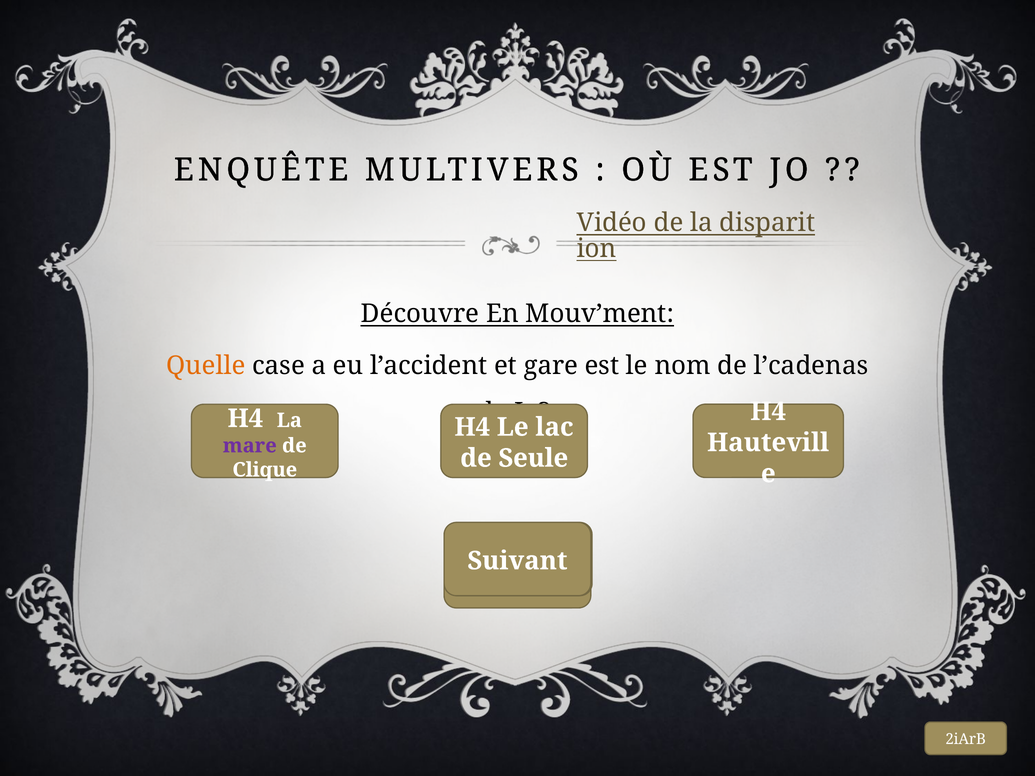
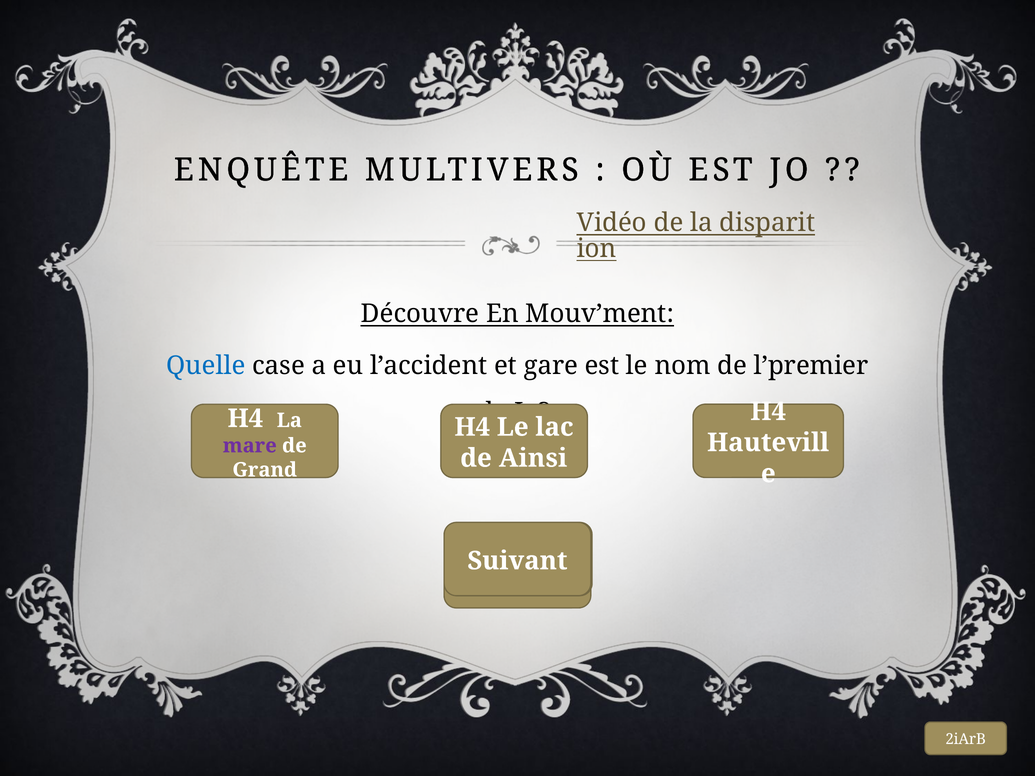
Quelle colour: orange -> blue (206, 366)
l’cadenas: l’cadenas -> l’premier (811, 366)
Seule: Seule -> Ainsi (533, 458)
Clique: Clique -> Grand (265, 470)
